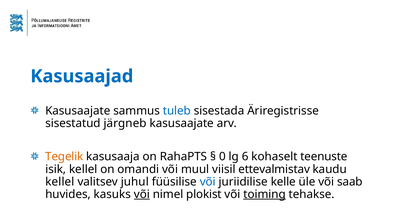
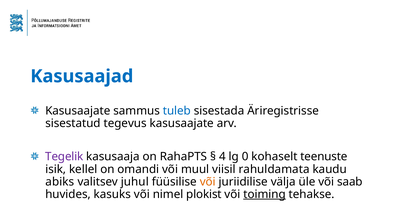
järgneb: järgneb -> tegevus (125, 123)
Tegelik colour: orange -> purple (64, 157)
0: 0 -> 4 (222, 157)
6: 6 -> 0 (245, 157)
ettevalmistav: ettevalmistav -> rahuldamata (274, 169)
kellel: kellel -> abiks (60, 182)
või colour: blue -> orange (208, 182)
kelle: kelle -> välja (283, 182)
või underline: present -> none (142, 194)
